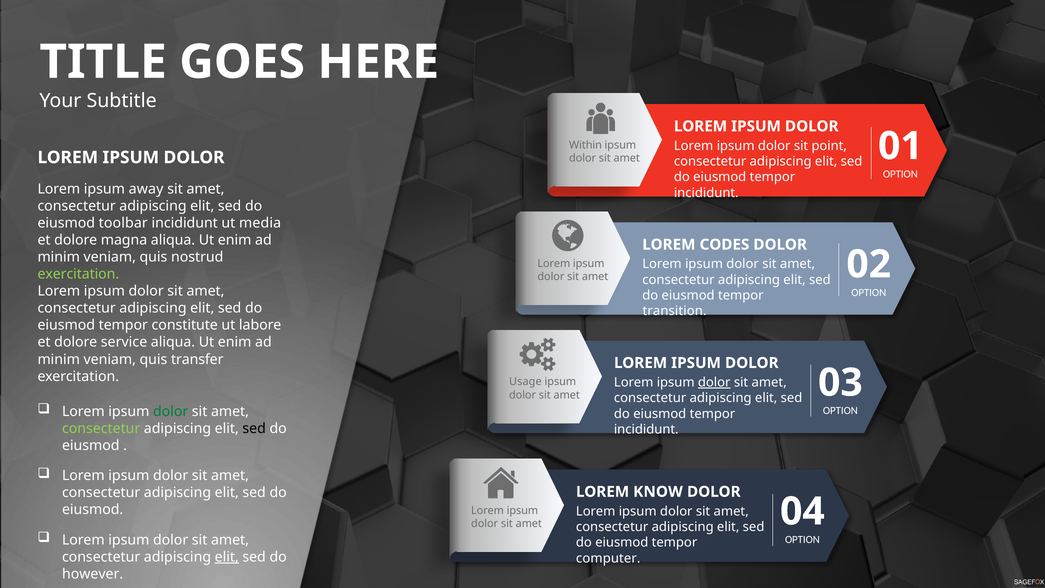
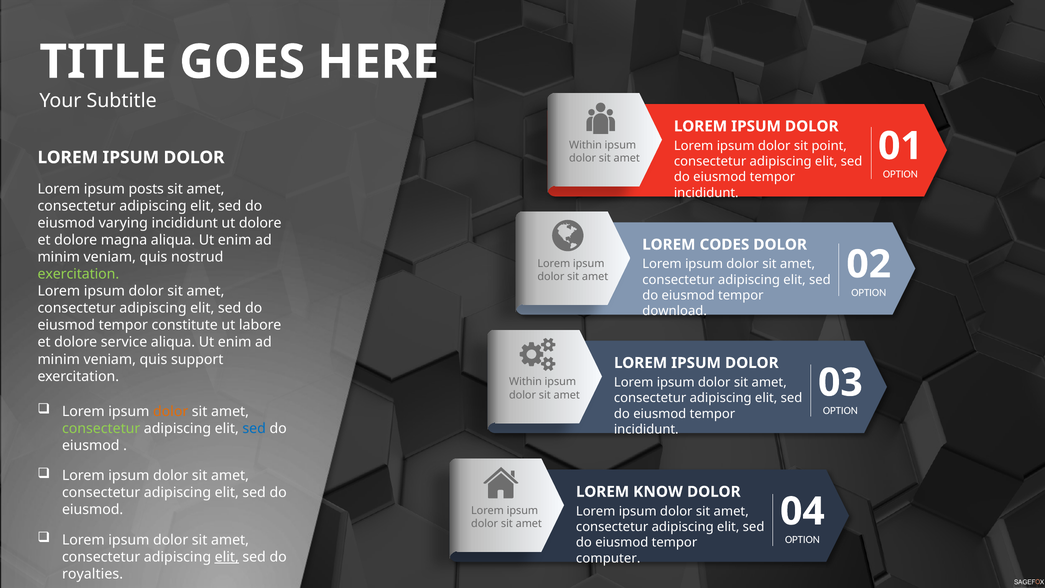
away: away -> posts (146, 189)
toolbar: toolbar -> varying (123, 223)
ut media: media -> dolore (260, 223)
transition: transition -> download (675, 311)
transfer: transfer -> support (197, 359)
Usage: Usage -> Within (525, 382)
dolor underline: present -> none (714, 382)
dolor colour: green -> orange (171, 412)
sed colour: black -> blue (254, 429)
however: however -> royalties (93, 574)
